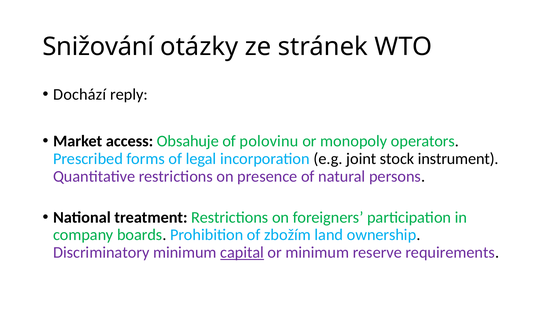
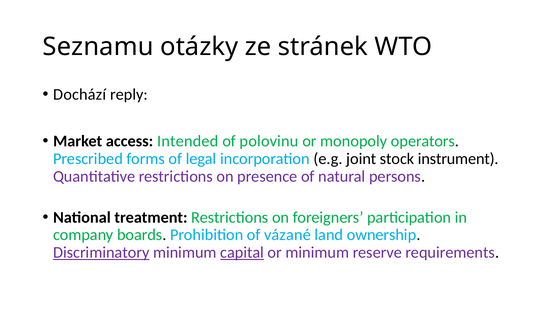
Snižování: Snižování -> Seznamu (98, 47)
Obsahuje: Obsahuje -> Intended (188, 141)
zbožím: zbožím -> vázané (287, 235)
Discriminatory underline: none -> present (101, 253)
